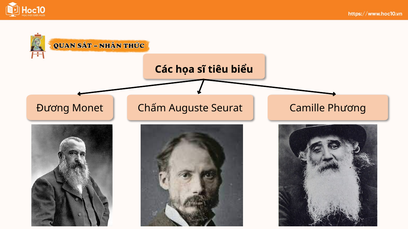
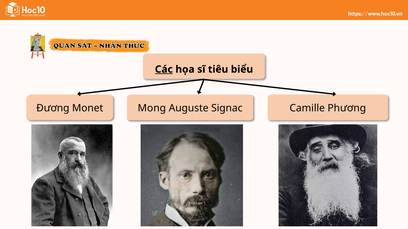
Các underline: none -> present (164, 69)
Chấm: Chấm -> Mong (152, 108)
Seurat: Seurat -> Signac (227, 108)
